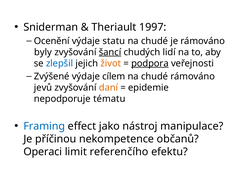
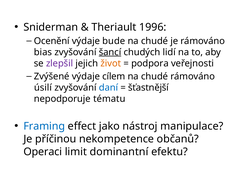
1997: 1997 -> 1996 (153, 27)
statu: statu -> bude (114, 41)
byly: byly -> bias (43, 52)
zlepšil colour: blue -> purple (60, 63)
podpora underline: present -> none (150, 63)
jevů: jevů -> úsilí (43, 88)
daní colour: orange -> blue (108, 88)
epidemie: epidemie -> šťastnější (148, 88)
referenčího: referenčího -> dominantní (119, 152)
